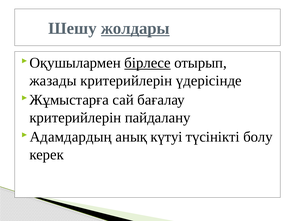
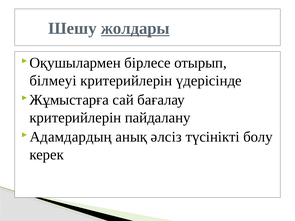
бірлесе underline: present -> none (147, 63)
жазады: жазады -> білмеуі (53, 81)
күтуі: күтуі -> әлсіз (166, 137)
